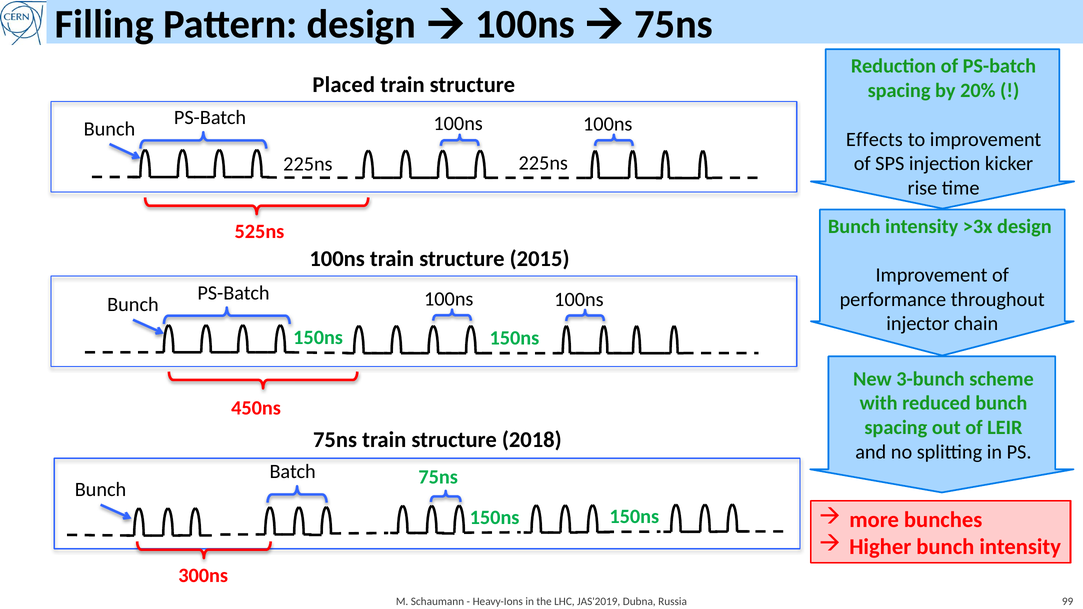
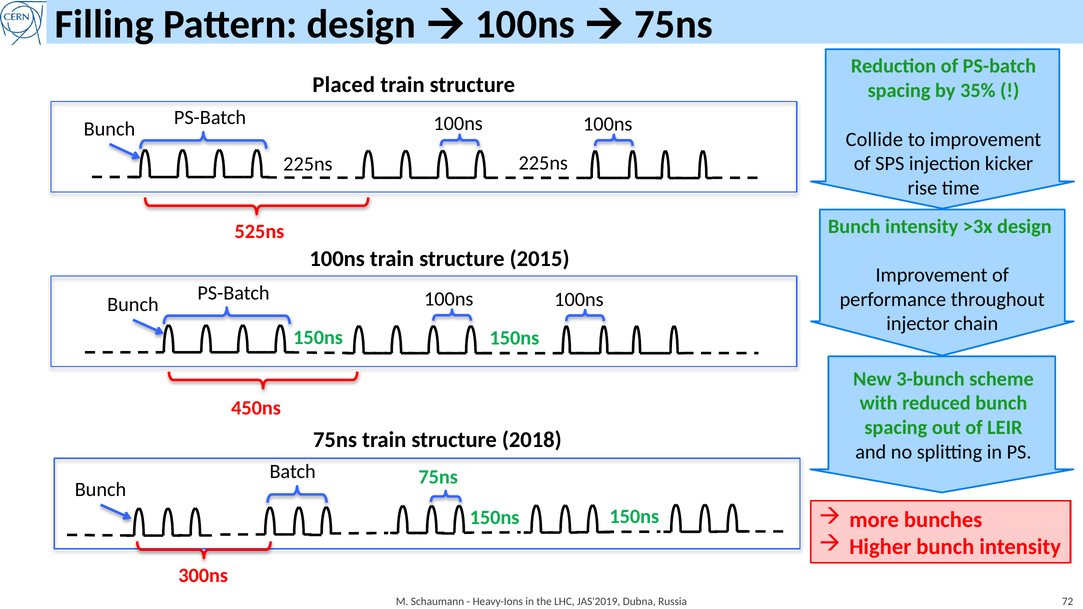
20%: 20% -> 35% (978, 91)
Effects: Effects -> Collide (874, 139)
99: 99 -> 72 (1068, 601)
